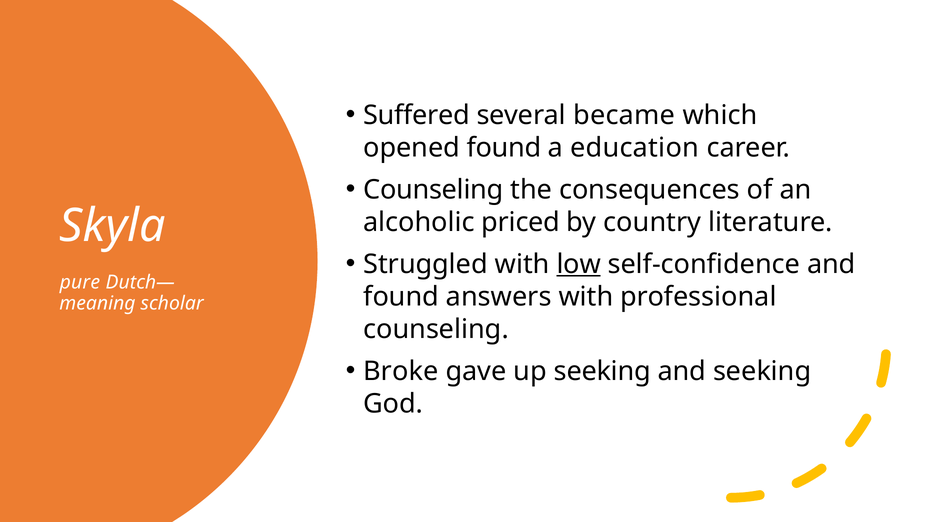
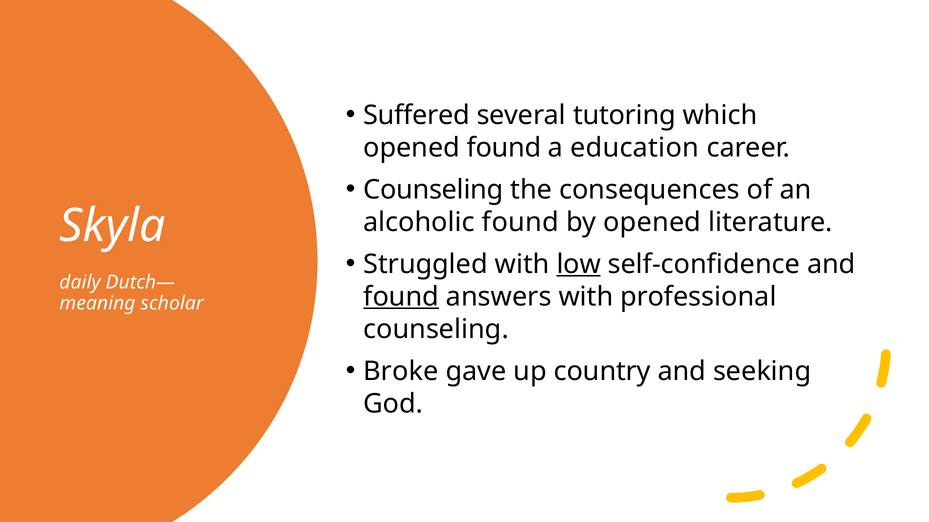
became: became -> tutoring (624, 115)
alcoholic priced: priced -> found (520, 222)
by country: country -> opened (652, 222)
pure: pure -> daily (80, 283)
found underline: none -> present (401, 297)
up seeking: seeking -> country (602, 372)
